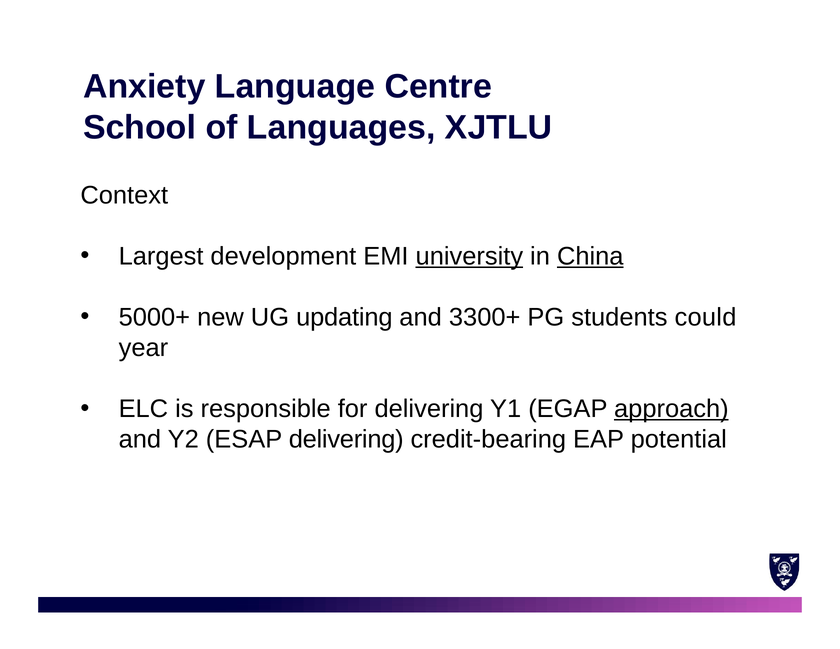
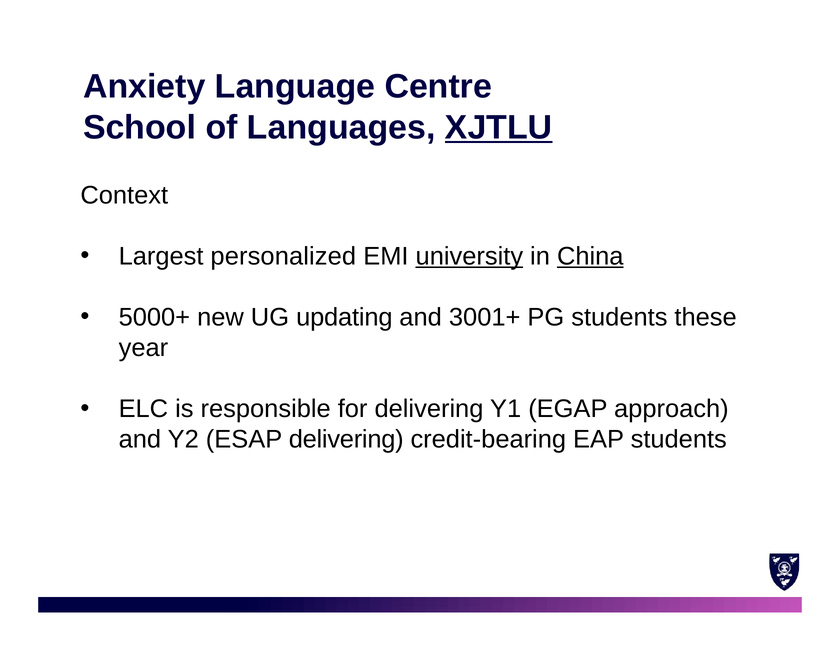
XJTLU underline: none -> present (499, 127)
development: development -> personalized (283, 256)
3300+: 3300+ -> 3001+ (485, 317)
could: could -> these (706, 317)
approach underline: present -> none (671, 409)
EAP potential: potential -> students (679, 440)
